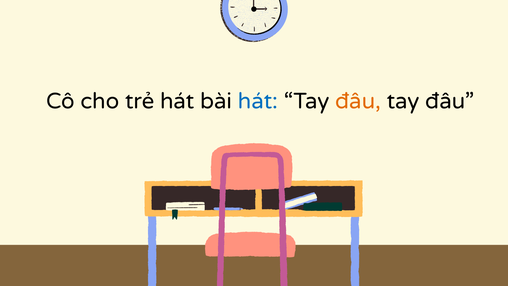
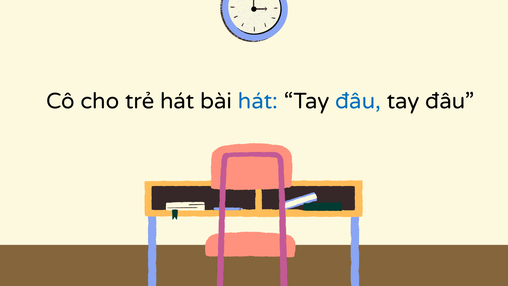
đâu colour: orange -> blue (358, 101)
